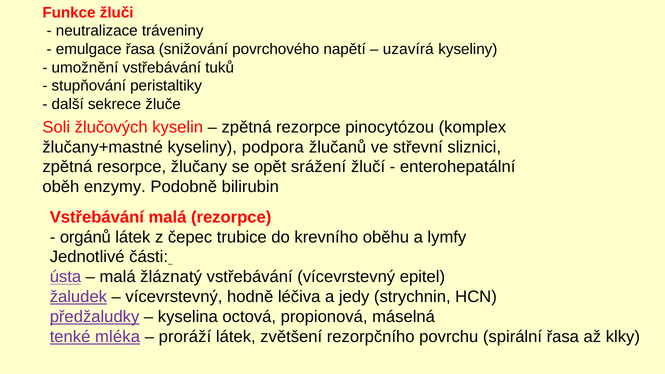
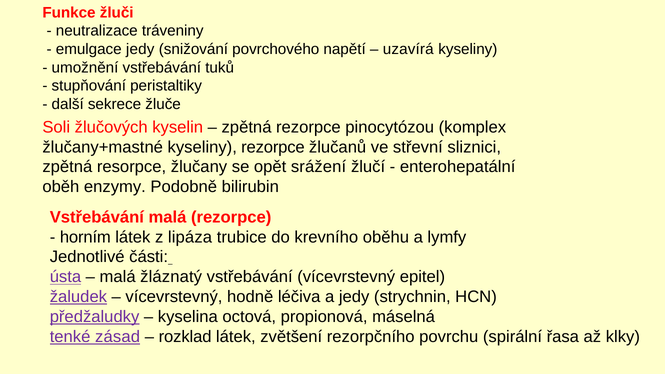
emulgace řasa: řasa -> jedy (140, 49)
kyseliny podpora: podpora -> rezorpce (273, 147)
orgánů: orgánů -> horním (85, 237)
čepec: čepec -> lipáza (190, 237)
mléka: mléka -> zásad (118, 337)
proráží: proráží -> rozklad (185, 337)
